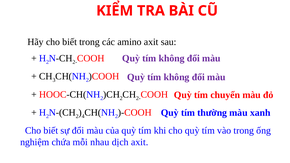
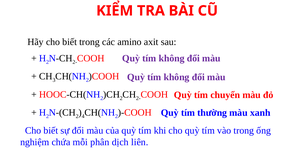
nhau: nhau -> phân (100, 142)
dịch axit: axit -> liên (140, 142)
